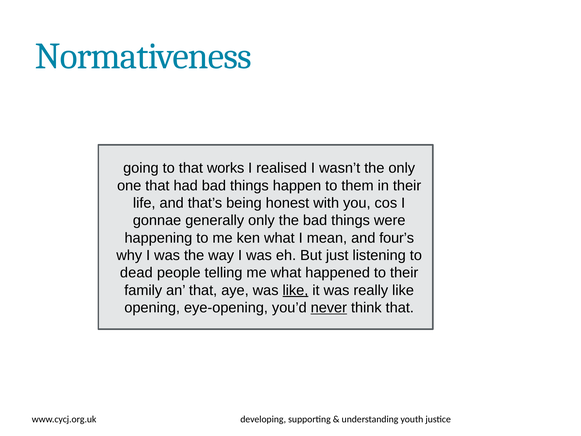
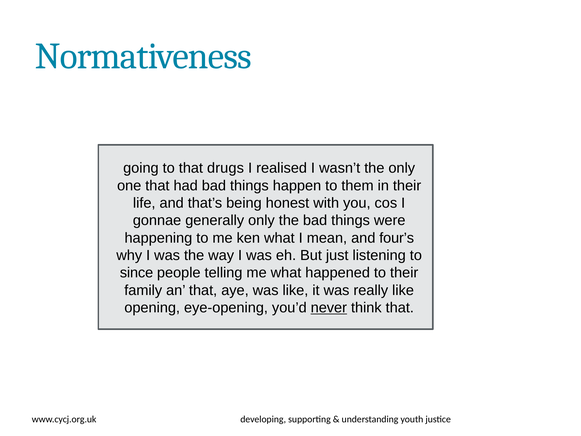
works: works -> drugs (225, 168)
dead: dead -> since (137, 273)
like underline: present -> none (295, 290)
